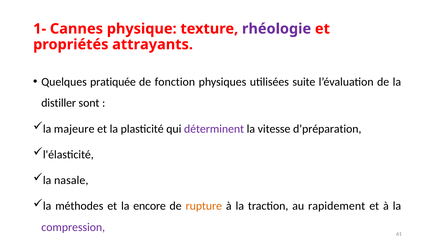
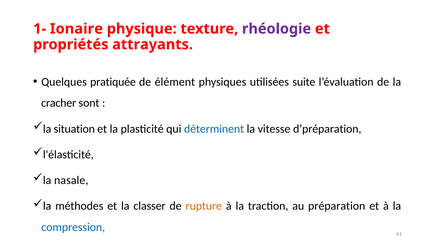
Cannes: Cannes -> Ionaire (76, 29)
fonction: fonction -> élément (175, 82)
distiller: distiller -> cracher (59, 103)
majeure: majeure -> situation (74, 129)
déterminent colour: purple -> blue (214, 129)
encore: encore -> classer (150, 206)
rapidement: rapidement -> préparation (337, 206)
compression colour: purple -> blue (73, 227)
